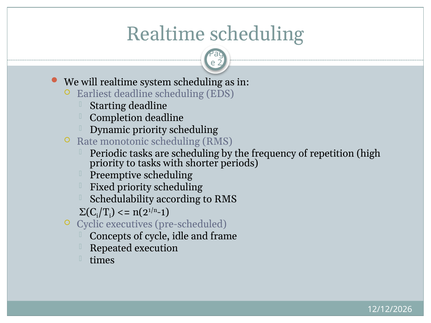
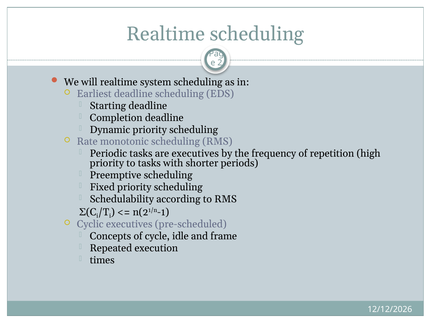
are scheduling: scheduling -> executives (195, 154)
